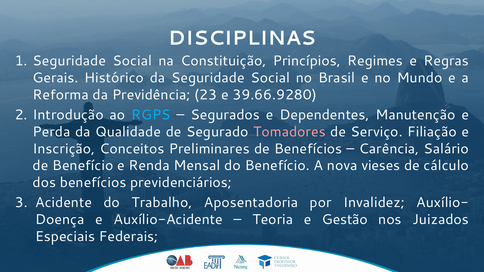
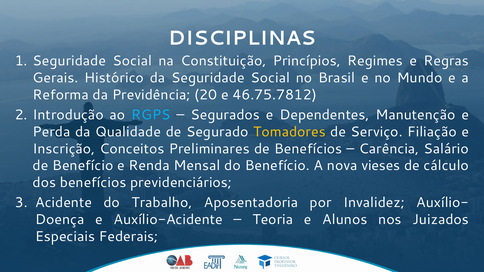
23: 23 -> 20 (206, 95)
39.66.9280: 39.66.9280 -> 46.75.7812 (275, 95)
Tomadores colour: pink -> yellow (289, 132)
Gestão: Gestão -> Alunos (345, 220)
